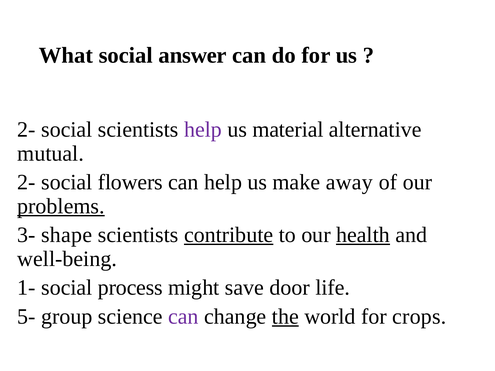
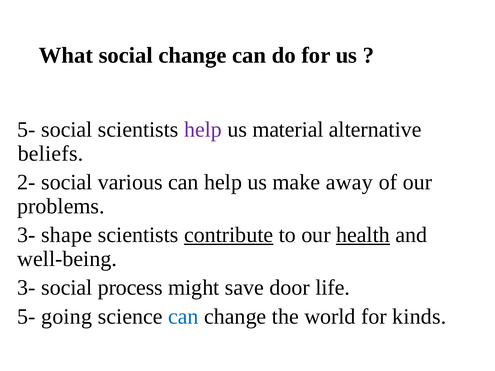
social answer: answer -> change (193, 56)
2-: 2- -> 5- (26, 130)
mutual: mutual -> beliefs (50, 154)
flowers: flowers -> various (130, 182)
problems underline: present -> none (61, 206)
1-: 1- -> 3- (26, 288)
group: group -> going (67, 317)
can colour: purple -> blue (183, 317)
the underline: present -> none (285, 317)
crops: crops -> kinds (419, 317)
